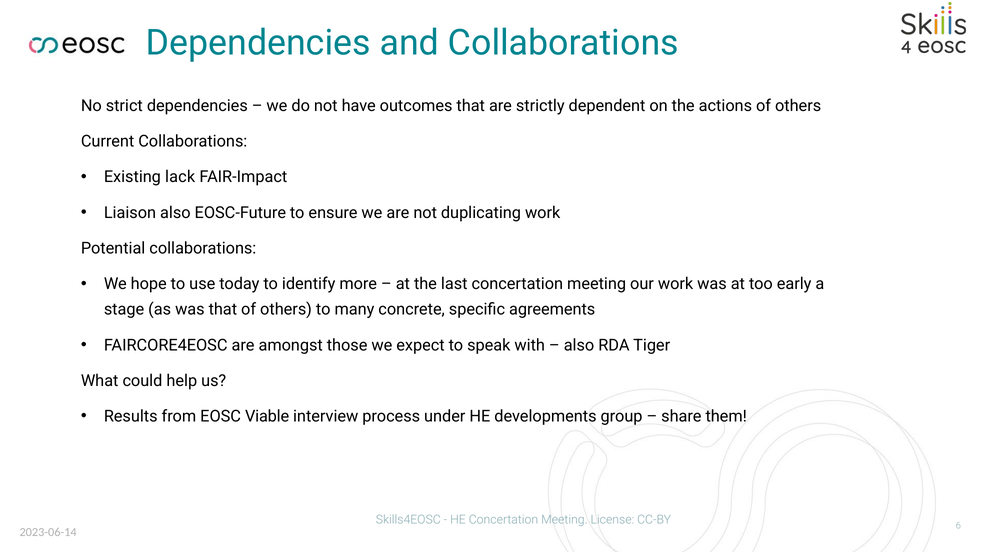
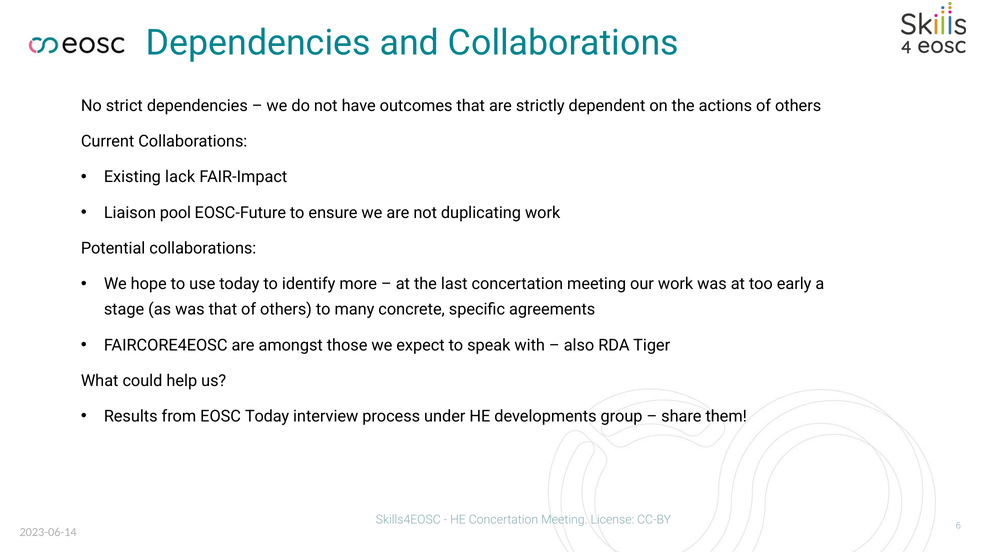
Liaison also: also -> pool (175, 213)
EOSC Viable: Viable -> Today (267, 416)
